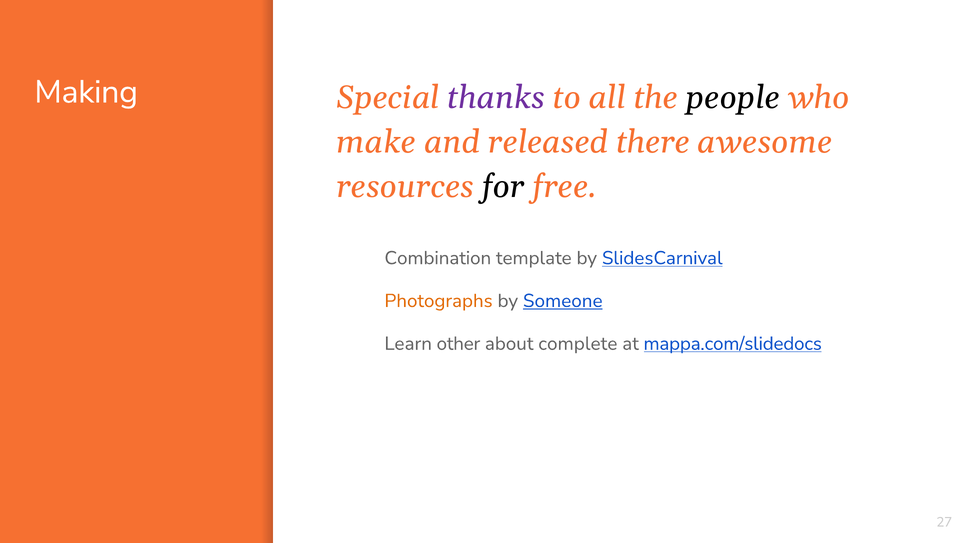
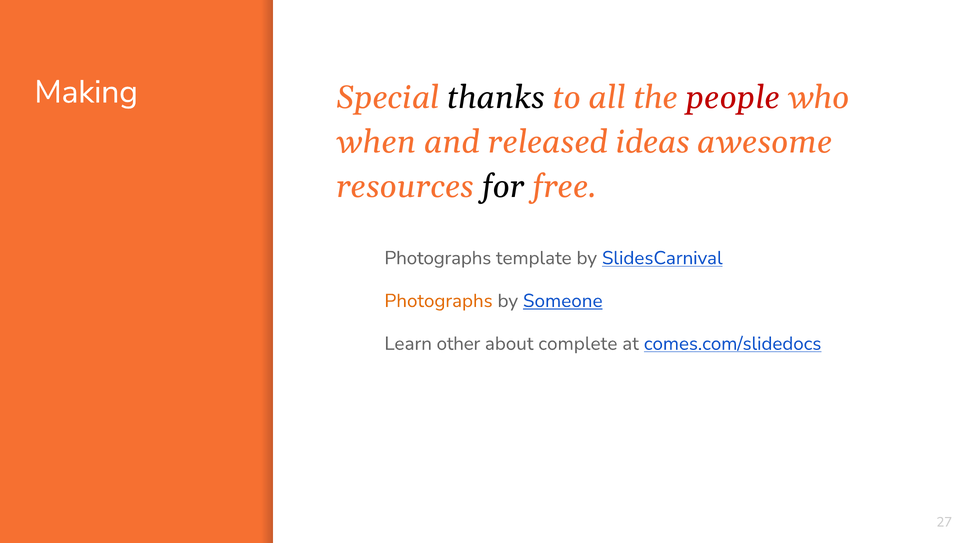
thanks colour: purple -> black (496, 98)
people colour: black -> red (733, 98)
make: make -> when (376, 142)
there: there -> ideas (653, 142)
Combination: Combination -> Photographs (438, 258)
mappa.com/slidedocs: mappa.com/slidedocs -> comes.com/slidedocs (733, 344)
